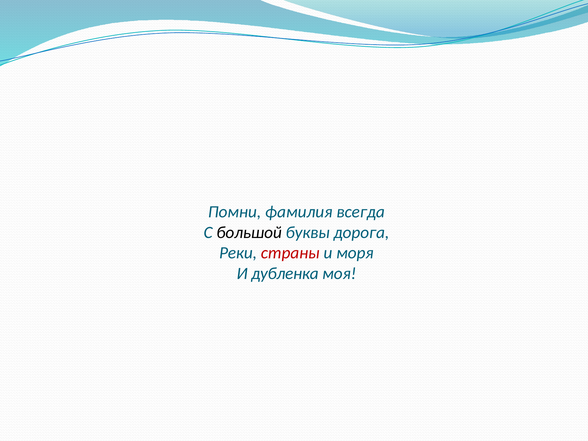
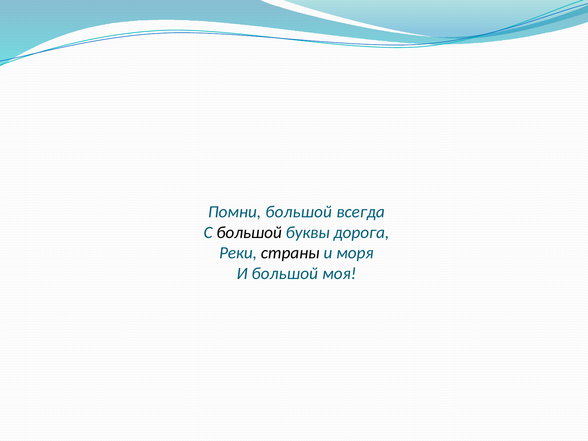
Помни фамилия: фамилия -> большой (299, 212)
страны colour: red -> black (290, 253)
И дубленка: дубленка -> большой (285, 274)
